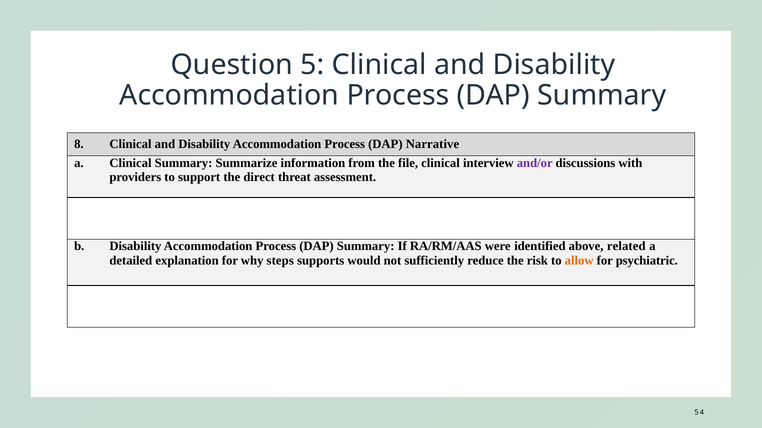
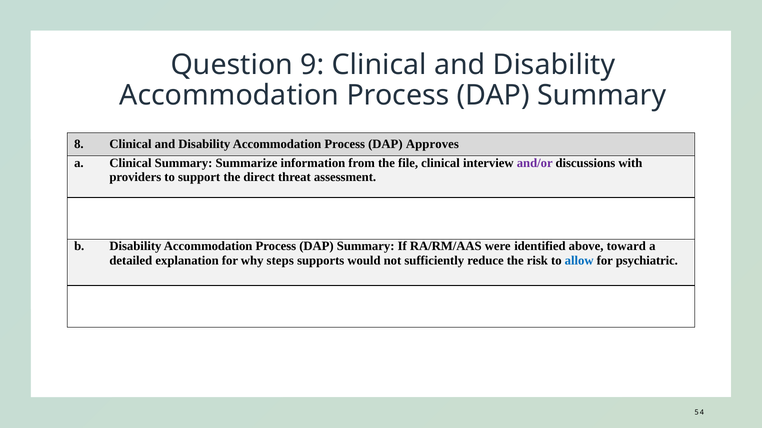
5: 5 -> 9 (312, 65)
Narrative: Narrative -> Approves (432, 144)
related: related -> toward (626, 247)
allow colour: orange -> blue (579, 261)
